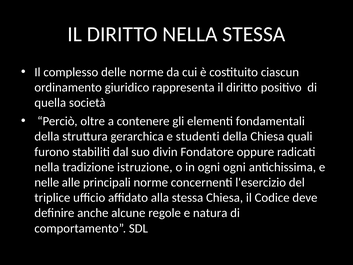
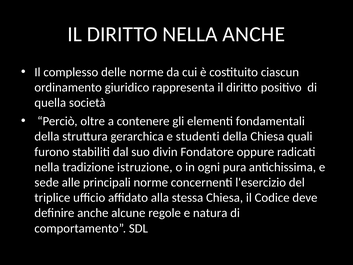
NELLA STESSA: STESSA -> ANCHE (254, 34)
ogni ogni: ogni -> pura (235, 167)
nelle: nelle -> sede (47, 182)
